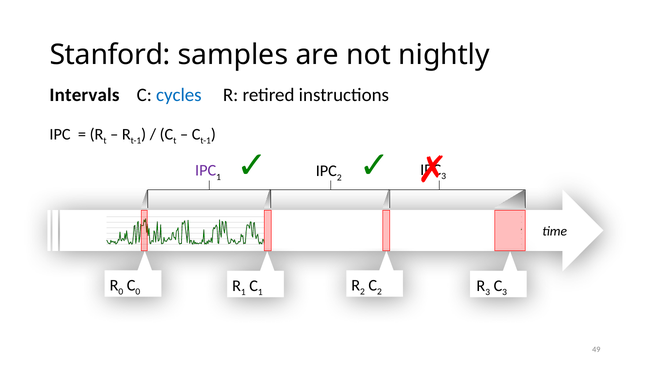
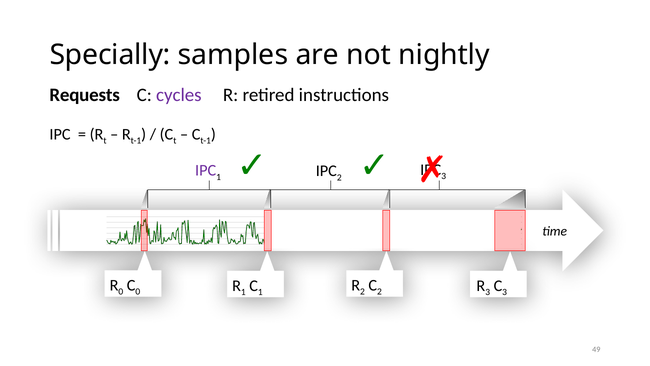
Stanford: Stanford -> Specially (110, 55)
Intervals: Intervals -> Requests (85, 95)
cycles colour: blue -> purple (179, 95)
